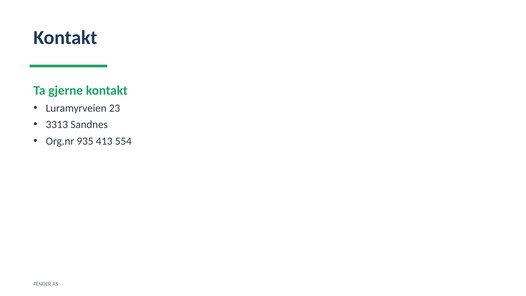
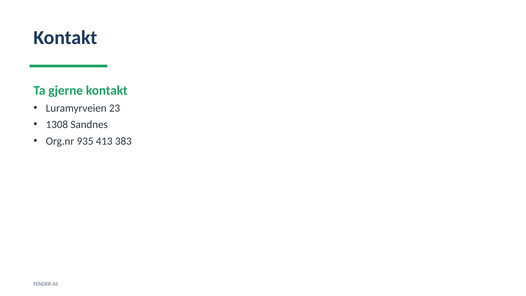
3313: 3313 -> 1308 (57, 125)
554: 554 -> 383 (123, 141)
